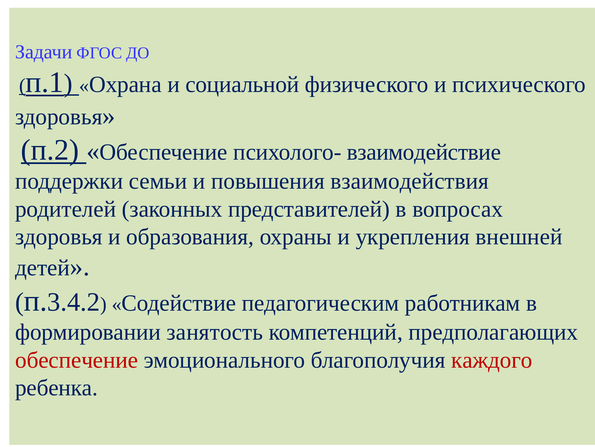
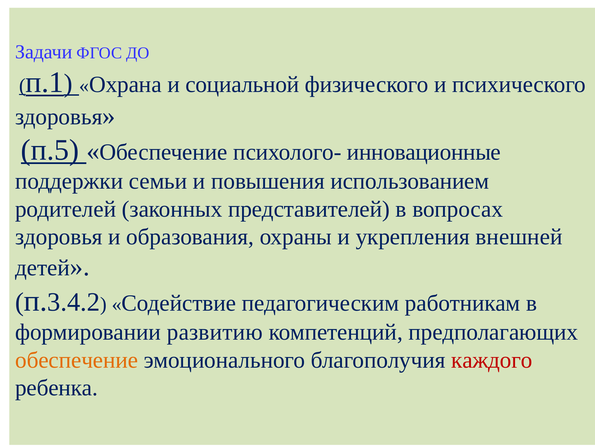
п.2: п.2 -> п.5 (50, 150)
взаимодействие: взаимодействие -> инновационные (424, 152)
взаимодействия: взаимодействия -> использованием (410, 181)
занятость: занятость -> развитию (215, 332)
обеспечение colour: red -> orange (77, 359)
